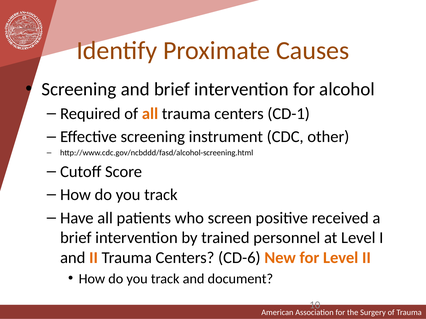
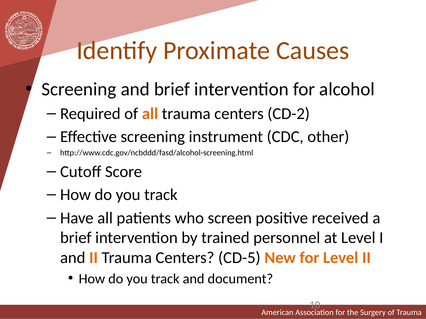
CD-1: CD-1 -> CD-2 (289, 114)
CD-6: CD-6 -> CD-5 (239, 258)
